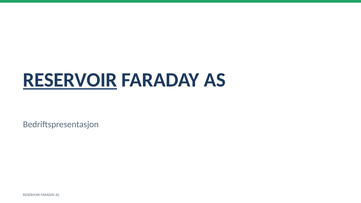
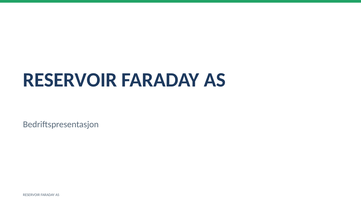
RESERVOIR underline: present -> none (70, 80)
